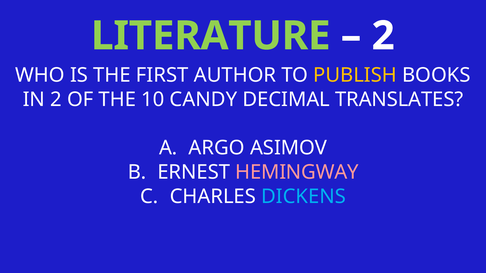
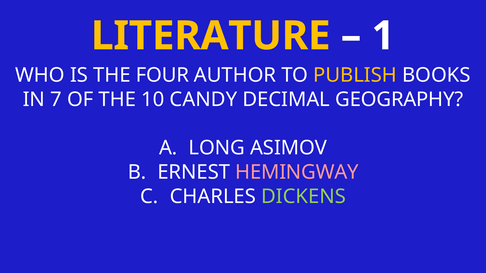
LITERATURE colour: light green -> yellow (211, 36)
2: 2 -> 1 (383, 36)
FIRST: FIRST -> FOUR (162, 75)
IN 2: 2 -> 7 (56, 99)
TRANSLATES: TRANSLATES -> GEOGRAPHY (399, 99)
ARGO: ARGO -> LONG (217, 148)
DICKENS colour: light blue -> light green (304, 197)
